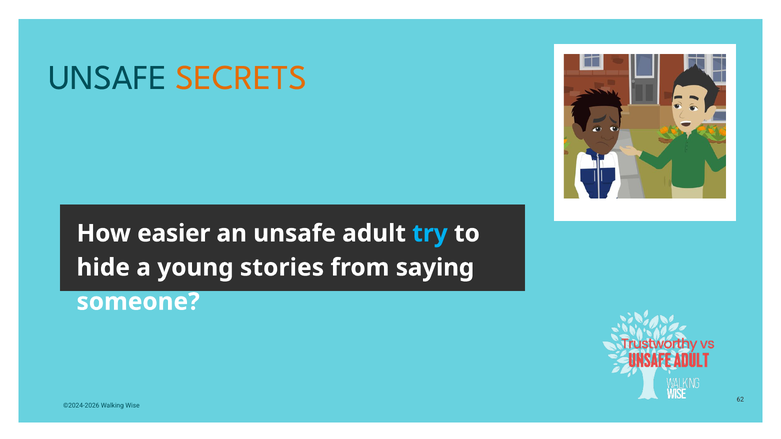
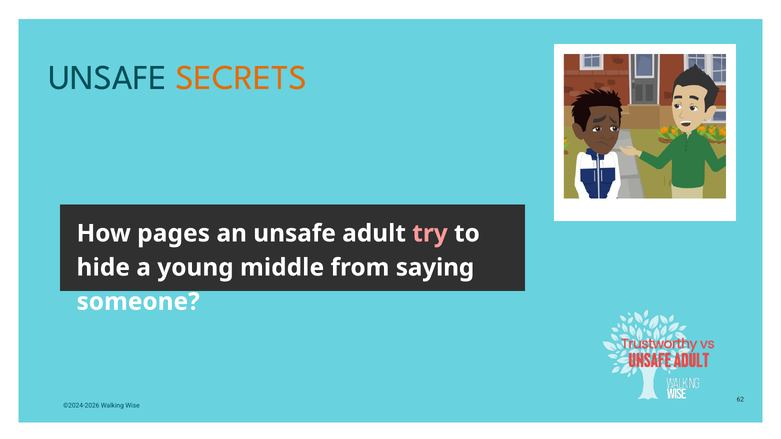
easier: easier -> pages (174, 234)
try colour: light blue -> pink (430, 234)
stories: stories -> middle (282, 268)
